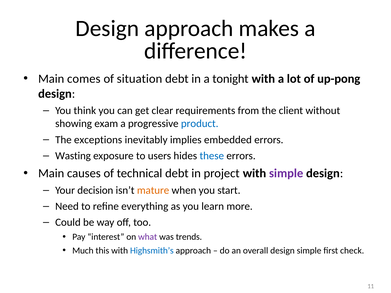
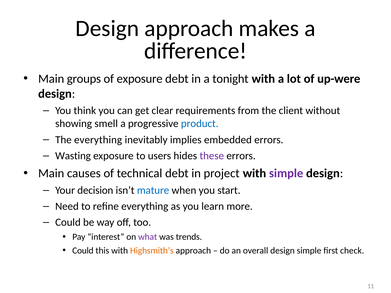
comes: comes -> groups (84, 79)
of situation: situation -> exposure (140, 79)
up-pong: up-pong -> up-were (339, 79)
exam: exam -> smell (106, 124)
The exceptions: exceptions -> everything (98, 140)
these colour: blue -> purple (212, 156)
mature colour: orange -> blue (153, 190)
Much: Much -> Could (83, 251)
Highsmith’s colour: blue -> orange (152, 251)
